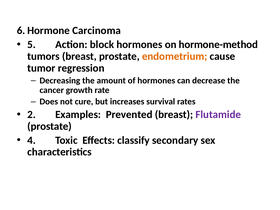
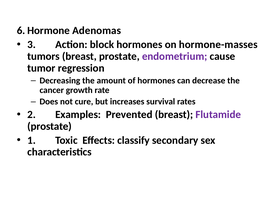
Carcinoma: Carcinoma -> Adenomas (97, 31)
5: 5 -> 3 (32, 45)
hormone-method: hormone-method -> hormone-masses (218, 45)
endometrium colour: orange -> purple (175, 56)
4: 4 -> 1 (32, 140)
